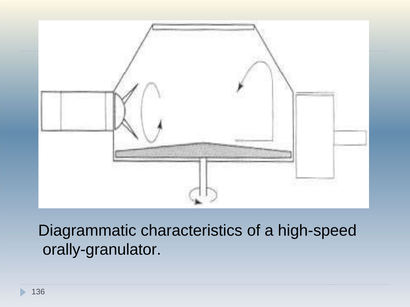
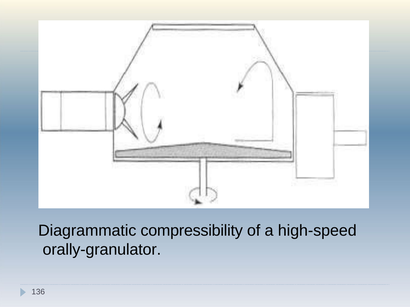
characteristics: characteristics -> compressibility (192, 231)
